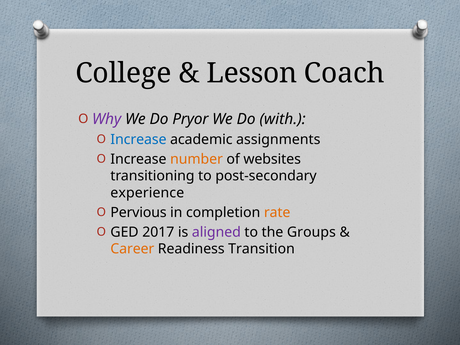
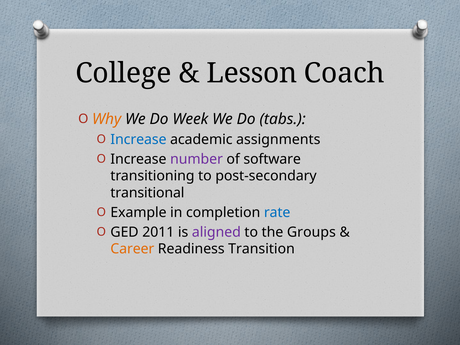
Why colour: purple -> orange (107, 119)
Pryor: Pryor -> Week (190, 119)
with: with -> tabs (283, 119)
number colour: orange -> purple (197, 159)
websites: websites -> software (272, 159)
experience: experience -> transitional (147, 193)
Pervious: Pervious -> Example (138, 213)
rate colour: orange -> blue (277, 213)
2017: 2017 -> 2011 (158, 232)
